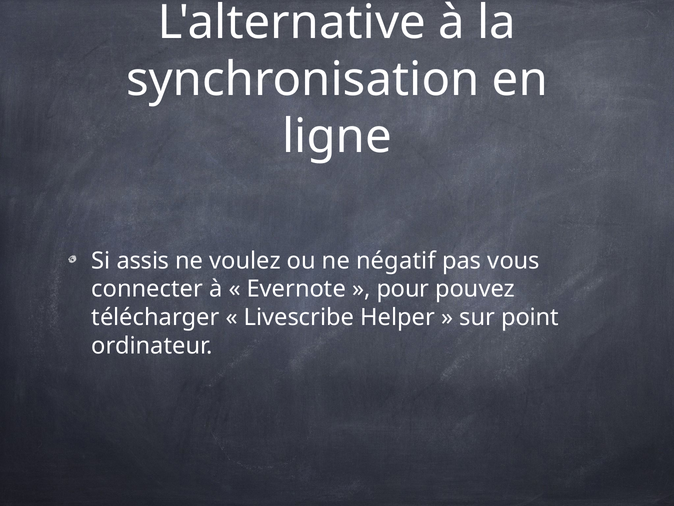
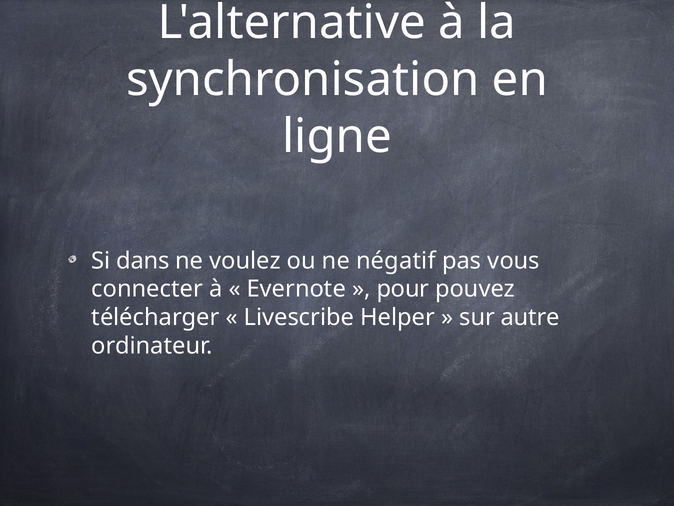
assis: assis -> dans (143, 260)
point: point -> autre (530, 317)
